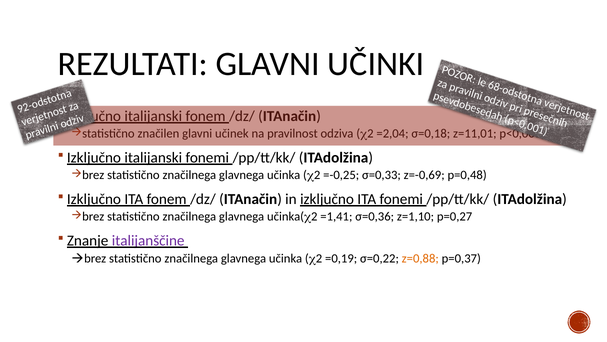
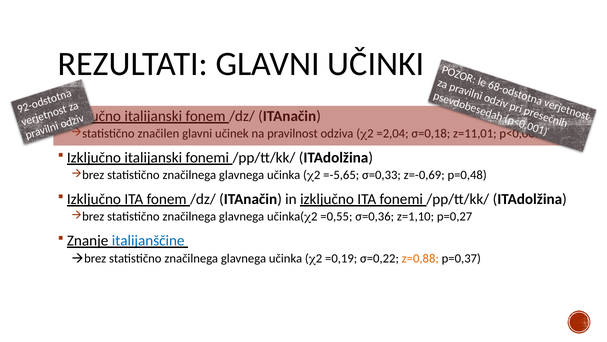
=-0,25: =-0,25 -> =-5,65 (341, 175)
=1,41: =1,41 -> =0,55 (336, 216)
italijanščine colour: purple -> blue (148, 240)
